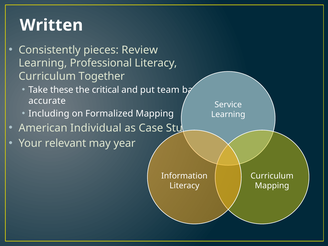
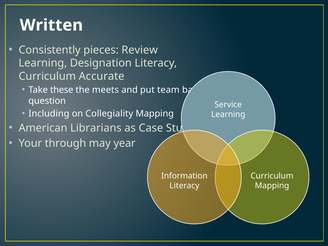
Professional: Professional -> Designation (101, 63)
Together: Together -> Accurate (102, 76)
critical: critical -> meets (105, 90)
accurate: accurate -> question (47, 101)
Formalized: Formalized -> Collegiality (109, 114)
Individual: Individual -> Librarians (96, 128)
relevant: relevant -> through (66, 143)
